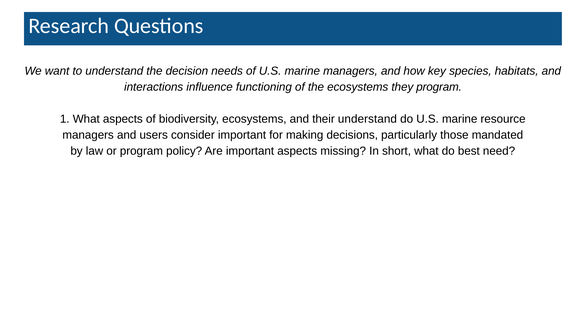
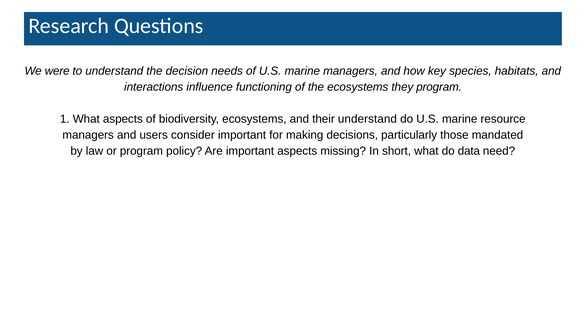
want: want -> were (57, 71)
do best: best -> data (469, 151)
